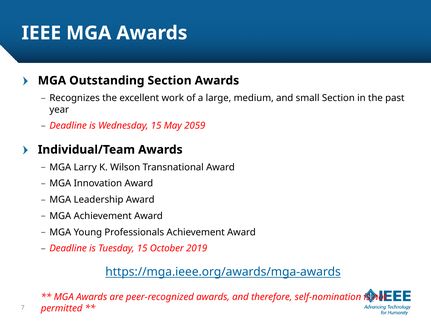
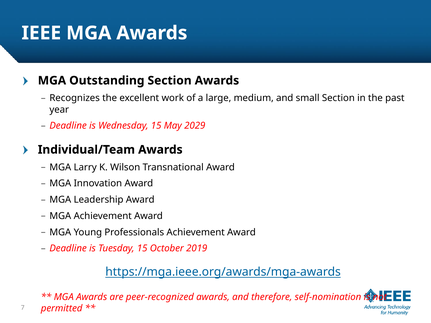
2059: 2059 -> 2029 (195, 126)
